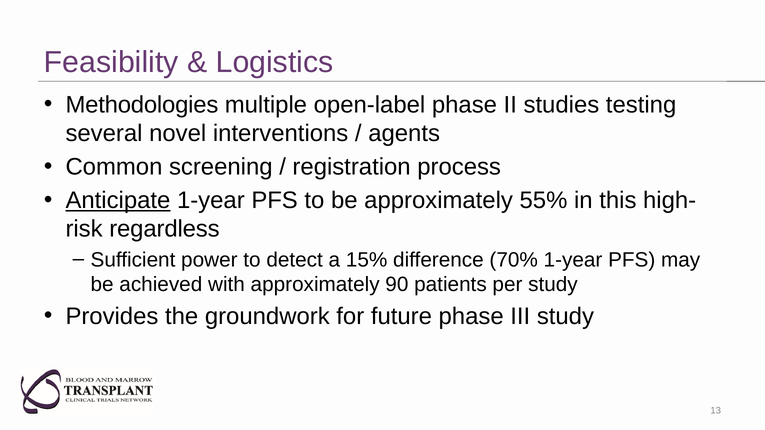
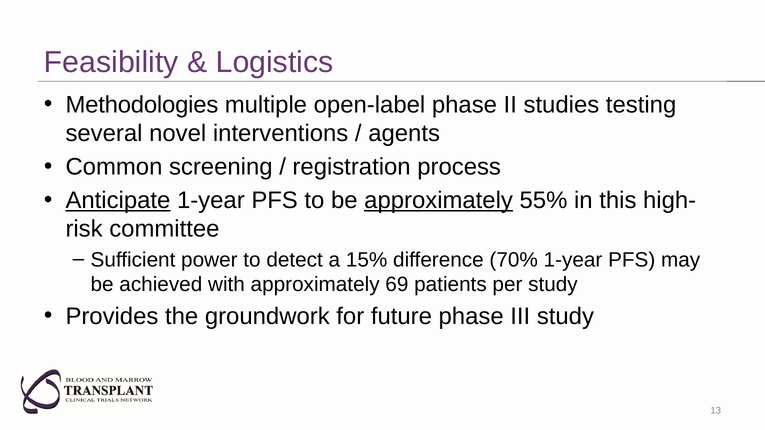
approximately underline: none -> present (439, 201)
regardless: regardless -> committee (164, 229)
90: 90 -> 69 (397, 285)
